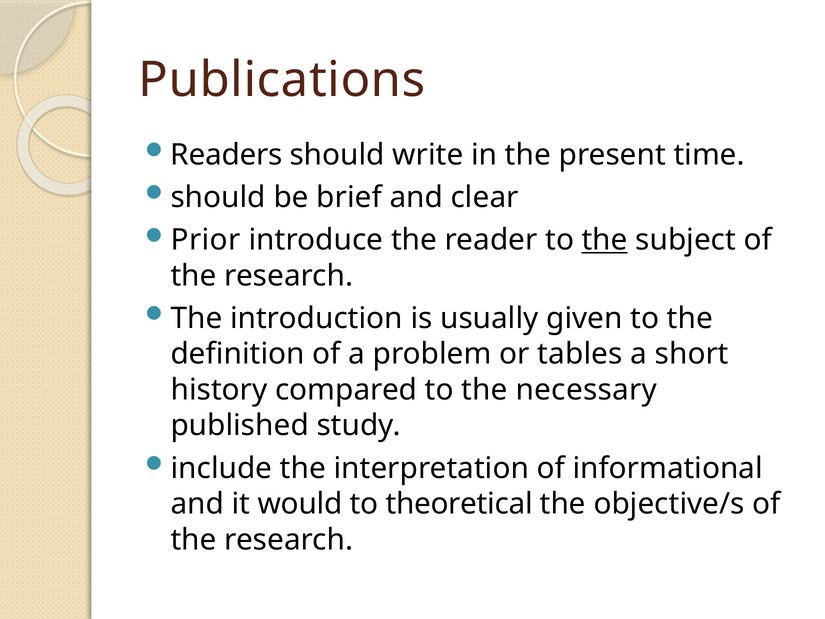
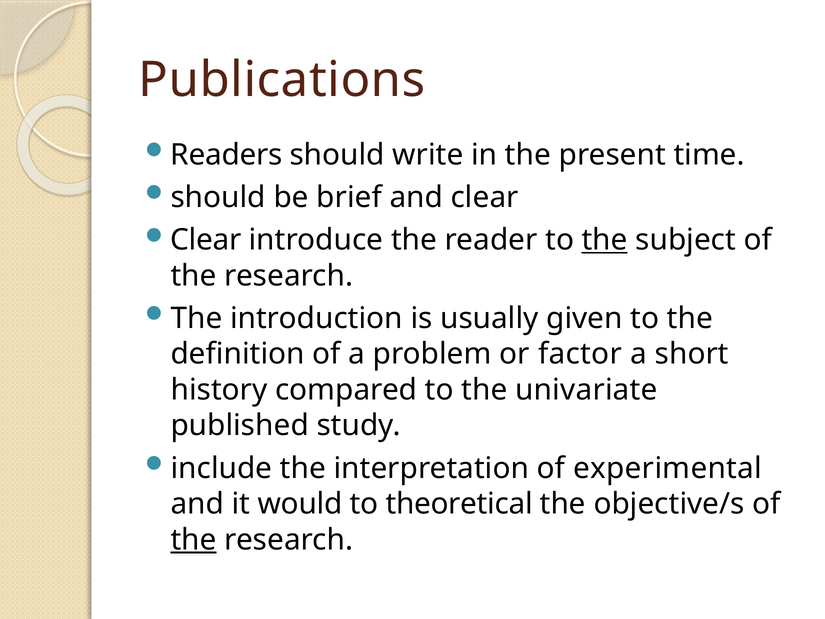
Prior: Prior -> Clear (206, 240)
tables: tables -> factor (580, 354)
necessary: necessary -> univariate (586, 390)
informational: informational -> experimental (668, 468)
the underline: none -> present (194, 539)
